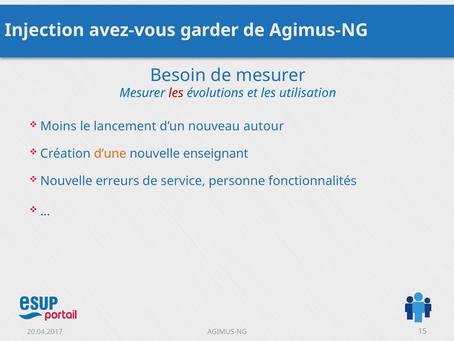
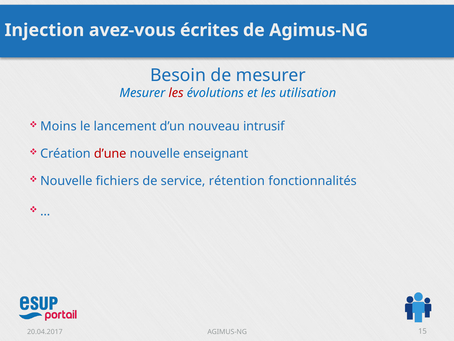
garder: garder -> écrites (209, 30)
autour: autour -> intrusif (264, 126)
d’une colour: orange -> red (110, 154)
erreurs: erreurs -> fichiers (117, 181)
personne: personne -> rétention (237, 181)
